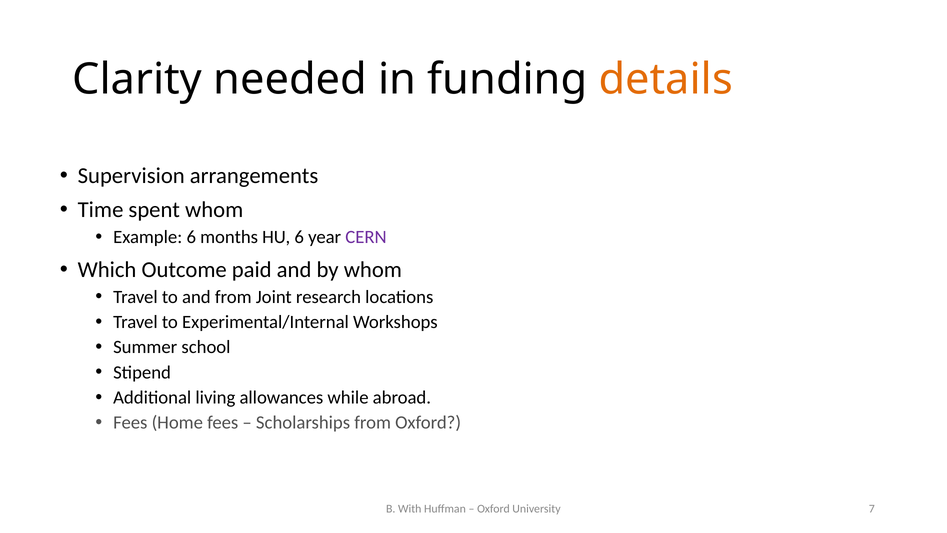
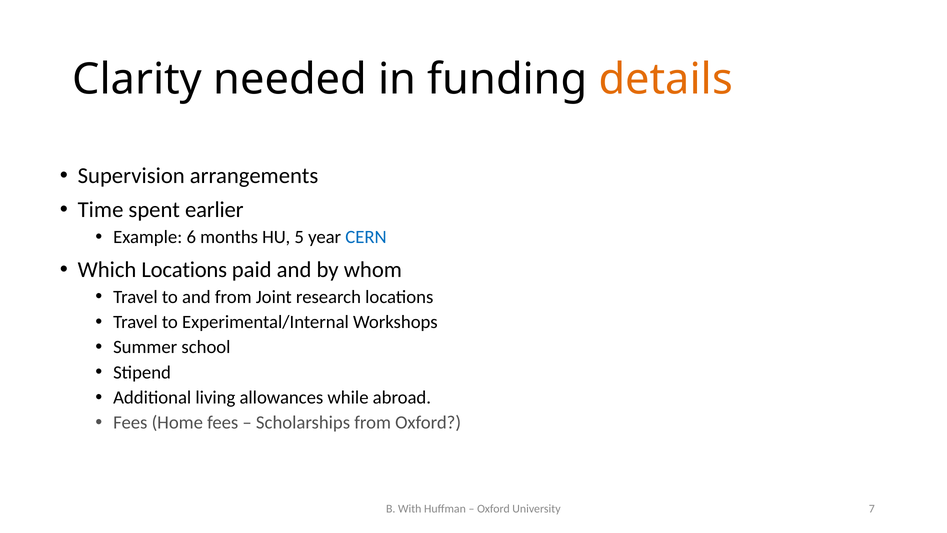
spent whom: whom -> earlier (214, 210)
HU 6: 6 -> 5 (299, 237)
CERN colour: purple -> blue (366, 237)
Which Outcome: Outcome -> Locations (184, 269)
